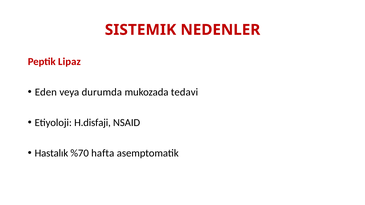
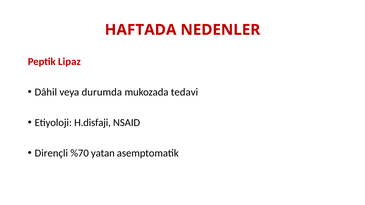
SISTEMIK: SISTEMIK -> HAFTADA (141, 30)
Eden: Eden -> Dâhil (46, 92)
Hastalık: Hastalık -> Dirençli (51, 153)
hafta: hafta -> yatan (103, 153)
